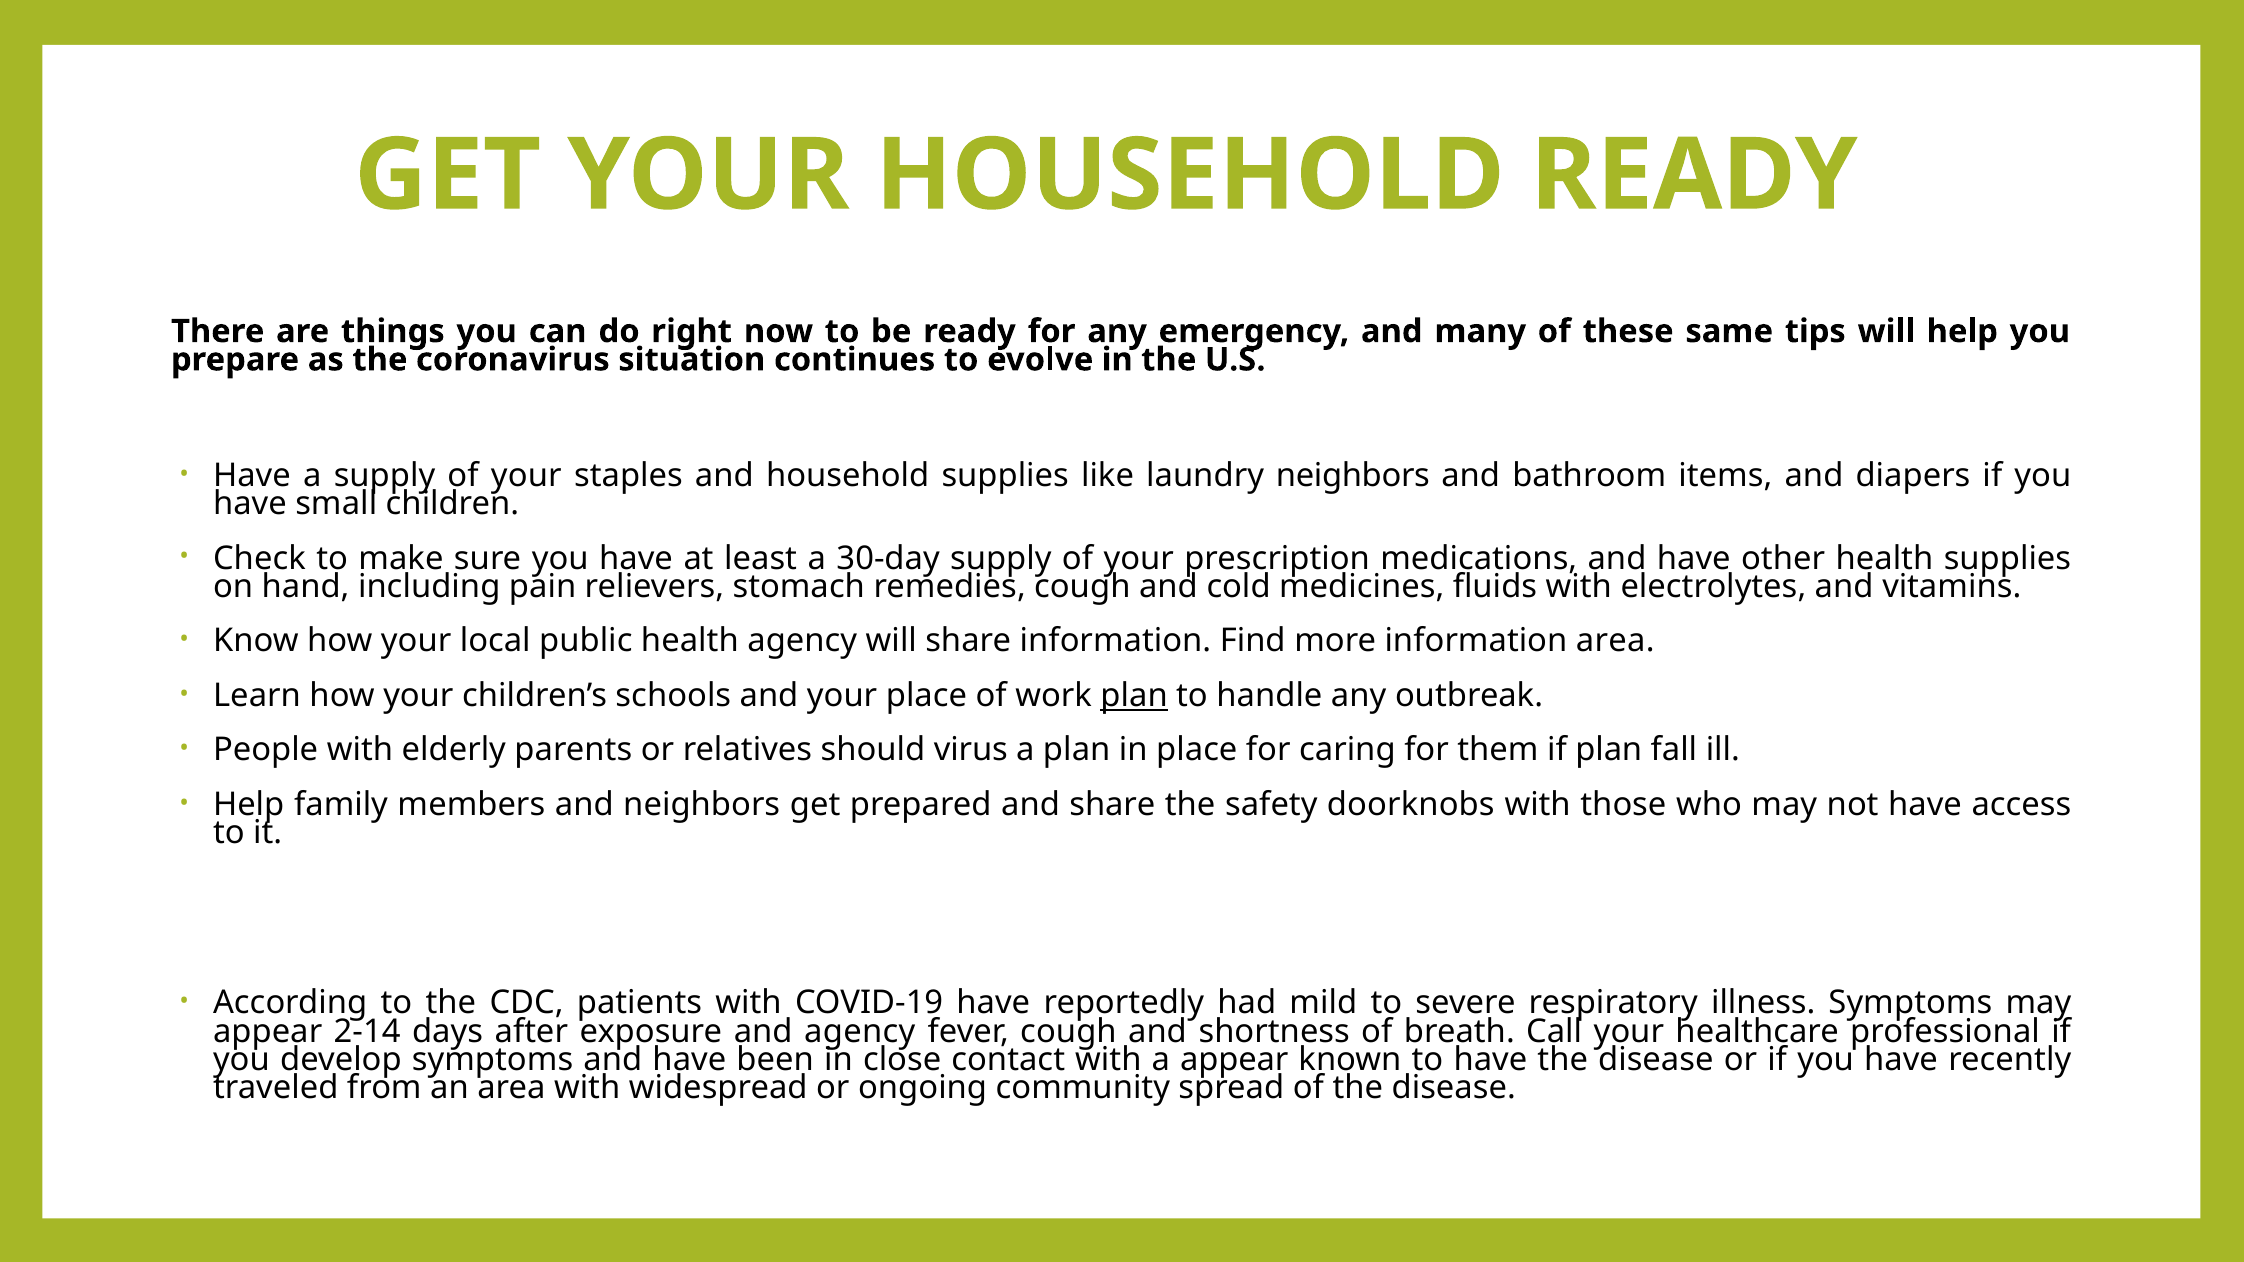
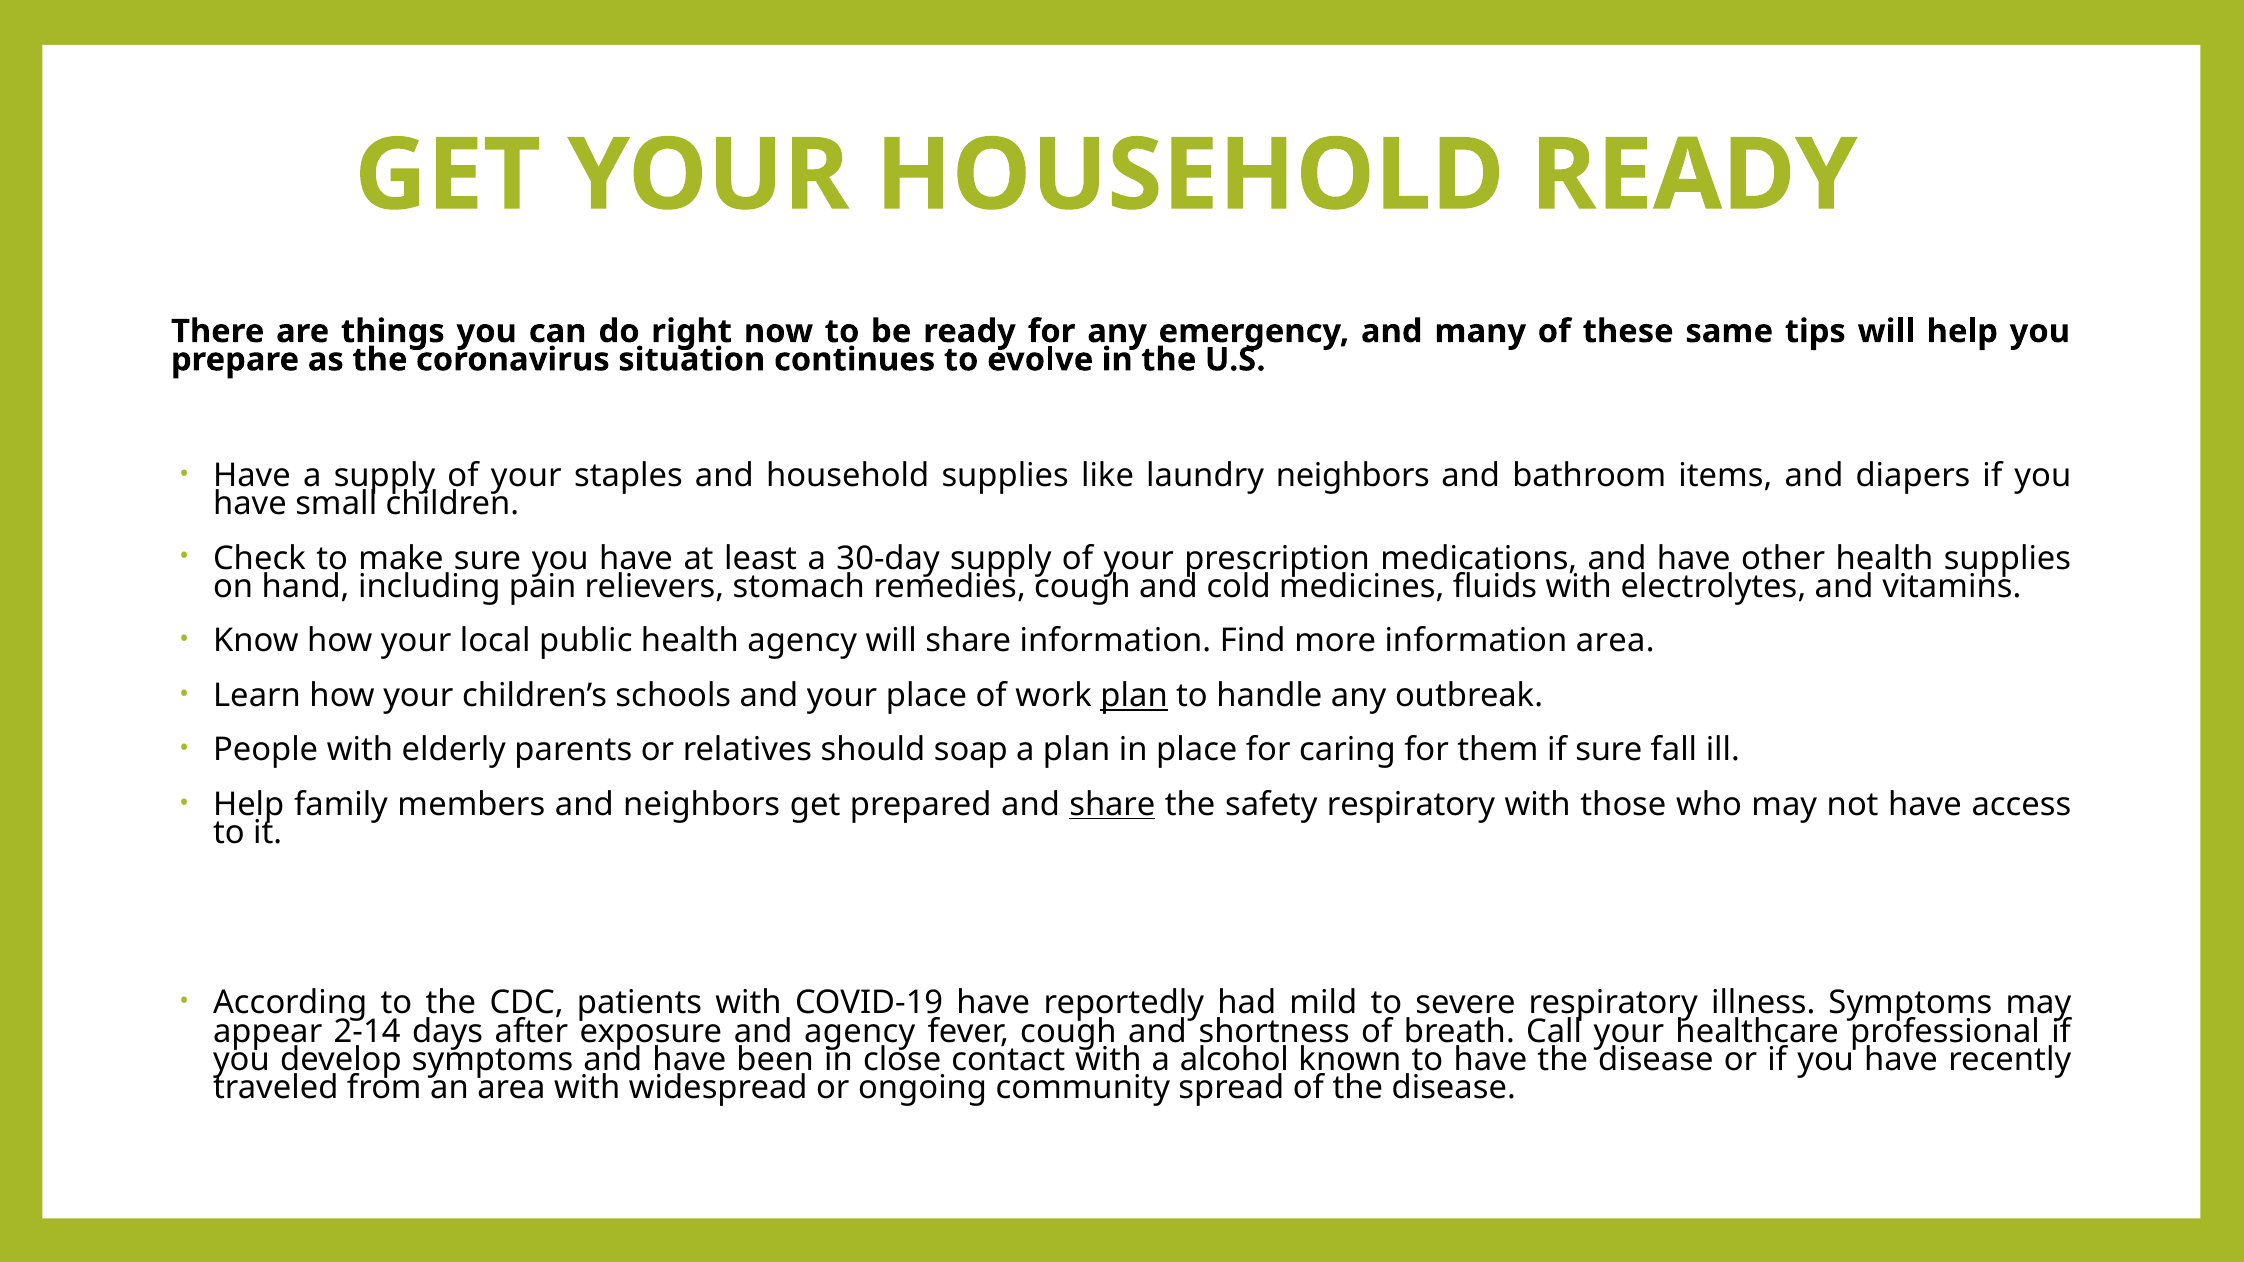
virus: virus -> soap (971, 750)
if plan: plan -> sure (1609, 750)
share underline: none -> present (1112, 805)
safety doorknobs: doorknobs -> respiratory (1411, 805)
a appear: appear -> alcohol (1234, 1060)
